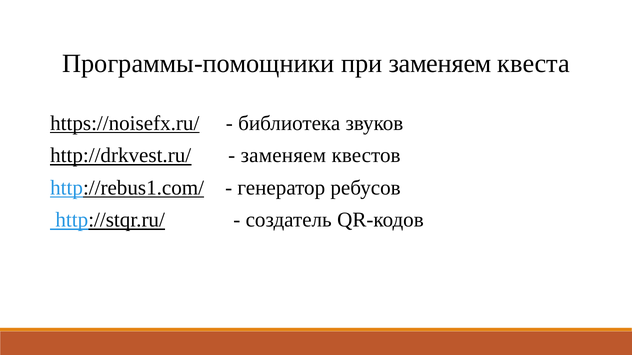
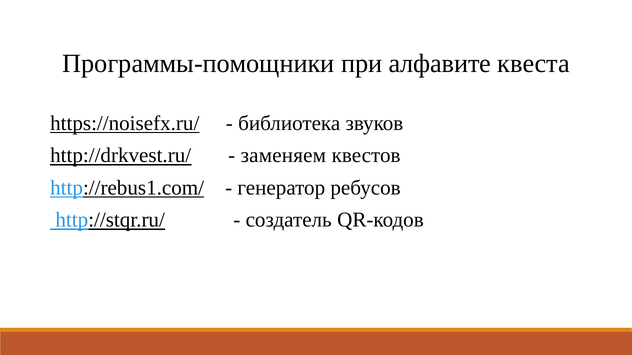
при заменяем: заменяем -> алфавите (440, 64)
